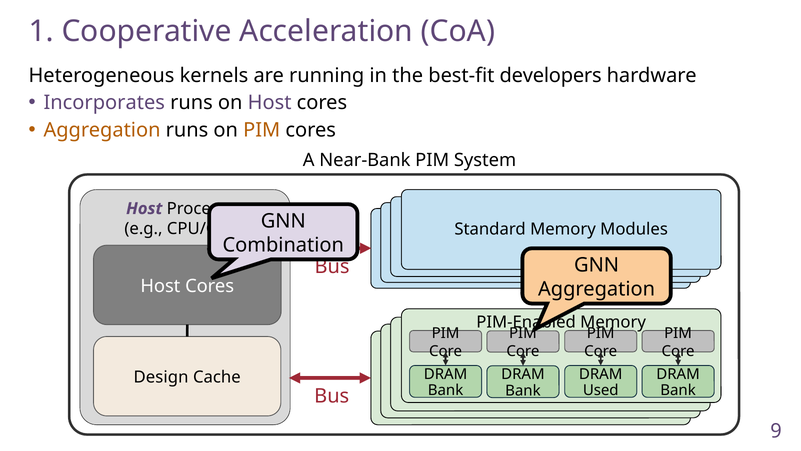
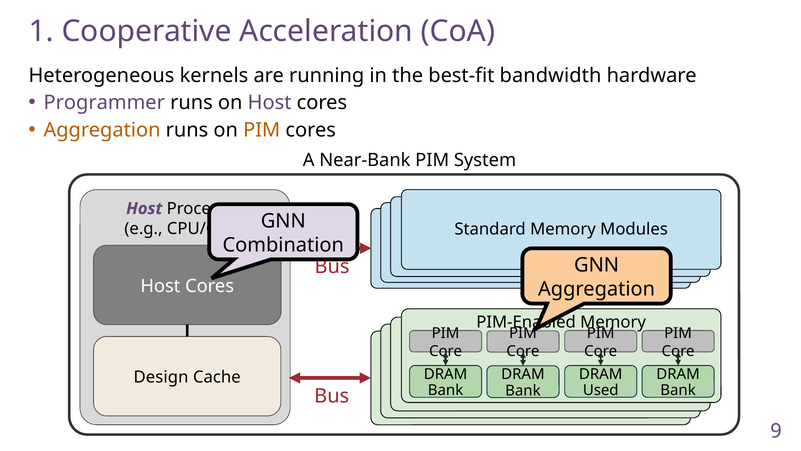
developers: developers -> bandwidth (550, 75)
Incorporates: Incorporates -> Programmer (104, 103)
